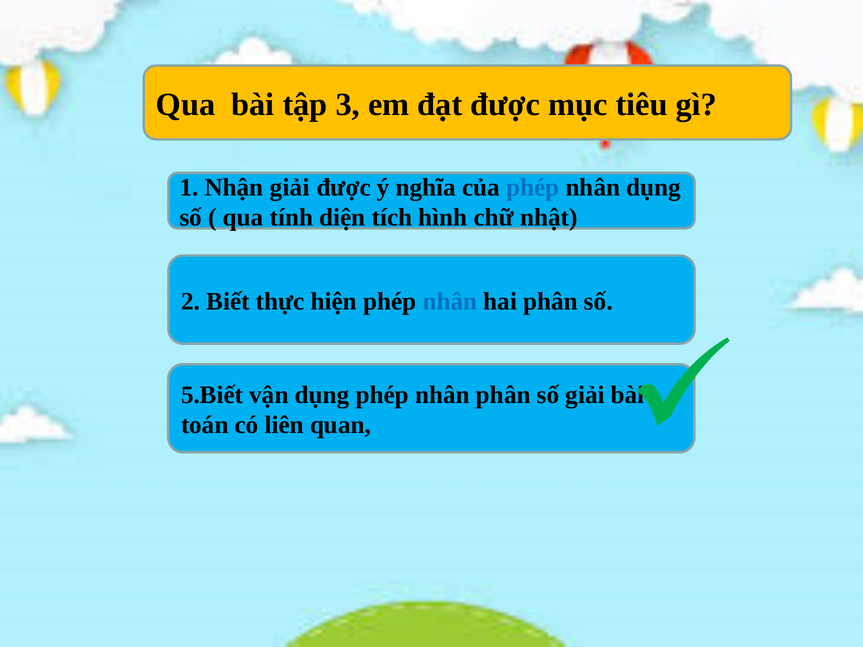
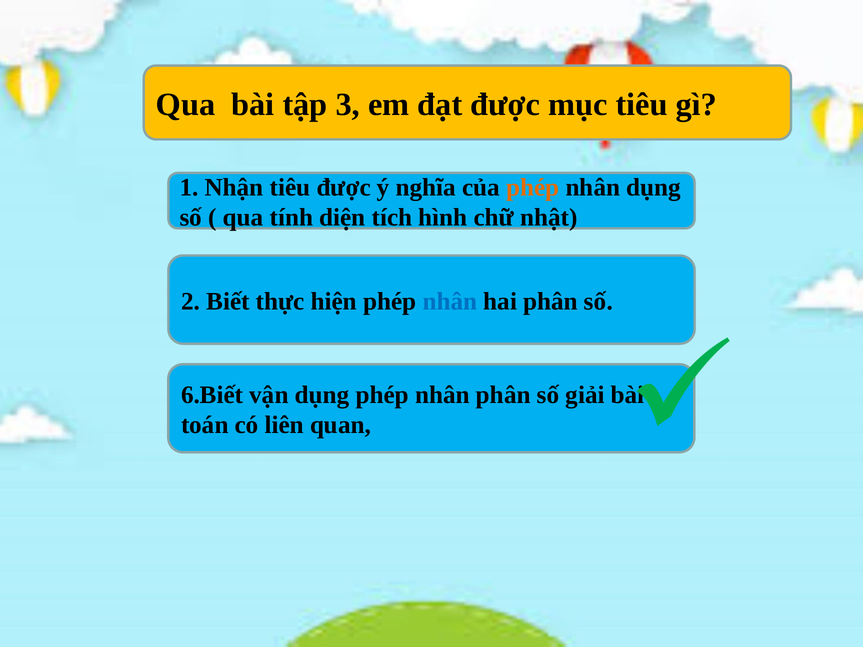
Nhận giải: giải -> tiêu (290, 187)
phép colour: blue -> orange (533, 187)
5.Biết: 5.Biết -> 6.Biết (212, 395)
